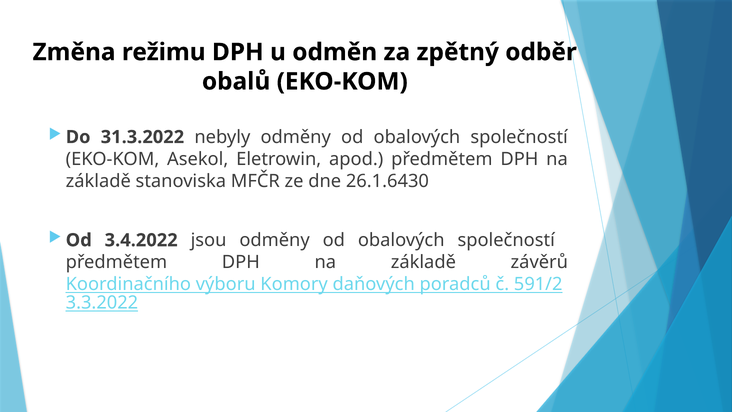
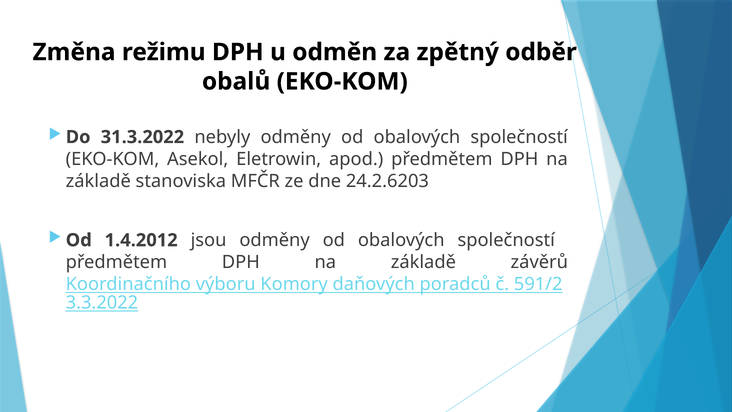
26.1.6430: 26.1.6430 -> 24.2.6203 (387, 181)
3.4.2022: 3.4.2022 -> 1.4.2012 (141, 240)
